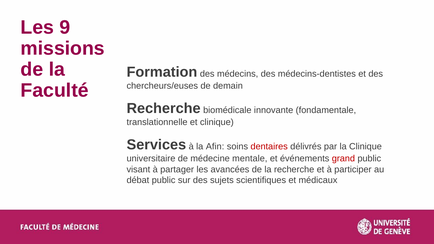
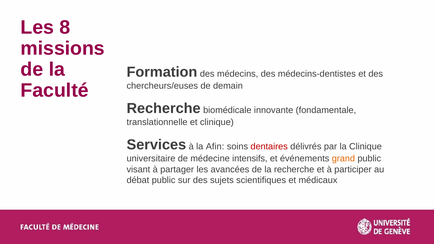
9: 9 -> 8 (65, 27)
mentale: mentale -> intensifs (250, 159)
grand colour: red -> orange (343, 159)
